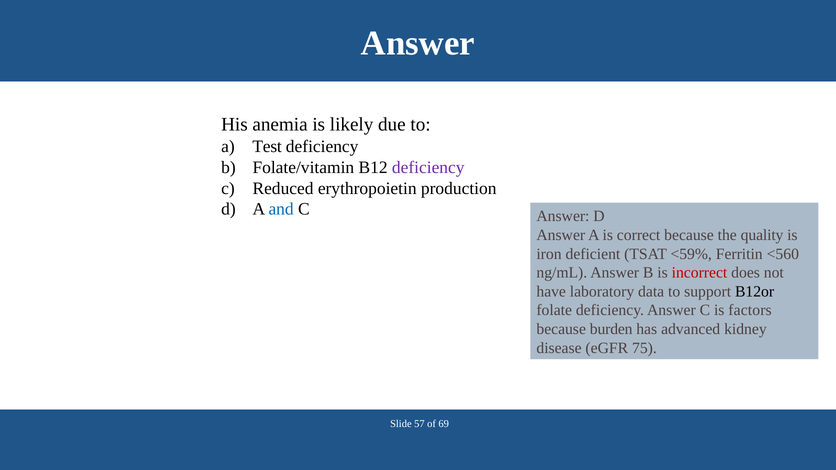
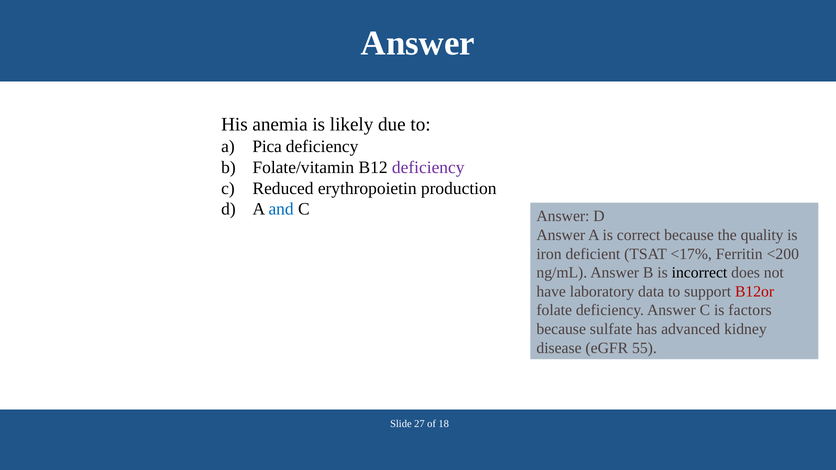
Test: Test -> Pica (267, 147)
<59%: <59% -> <17% (691, 254)
<560: <560 -> <200 (783, 254)
incorrect colour: red -> black (699, 273)
B12or colour: black -> red (755, 292)
burden: burden -> sulfate (611, 329)
75: 75 -> 55 (644, 348)
57: 57 -> 27 (419, 424)
69: 69 -> 18 (444, 424)
